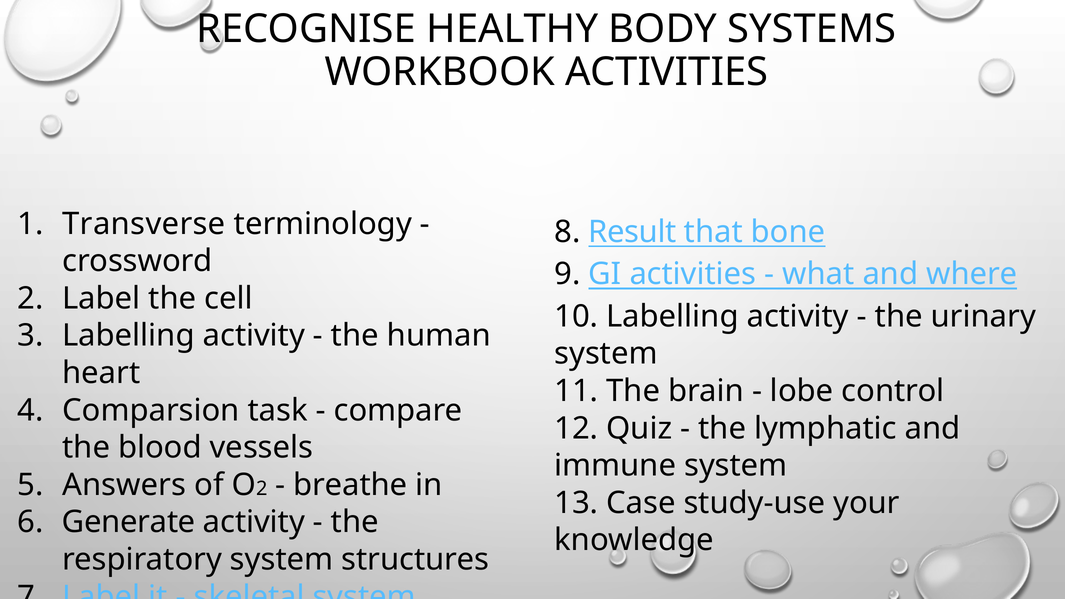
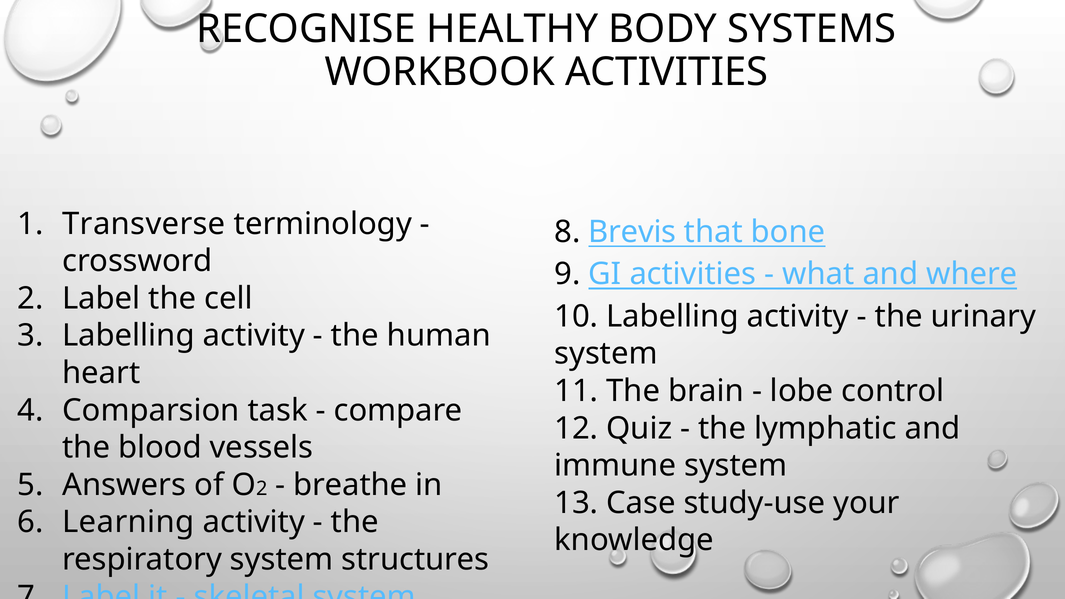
Result: Result -> Brevis (632, 232)
Generate: Generate -> Learning (128, 522)
